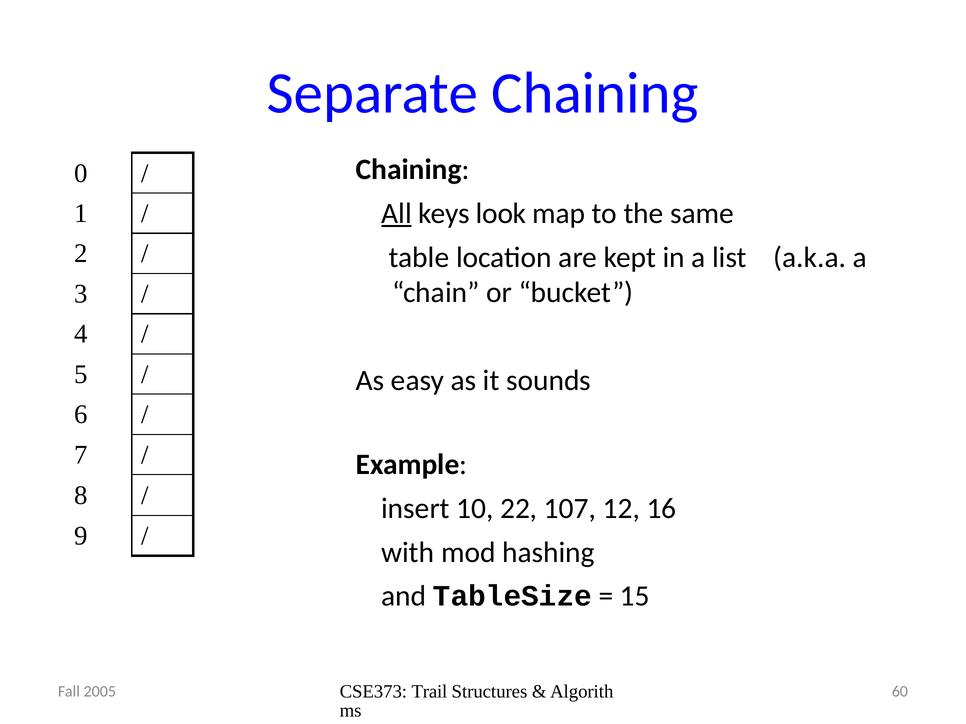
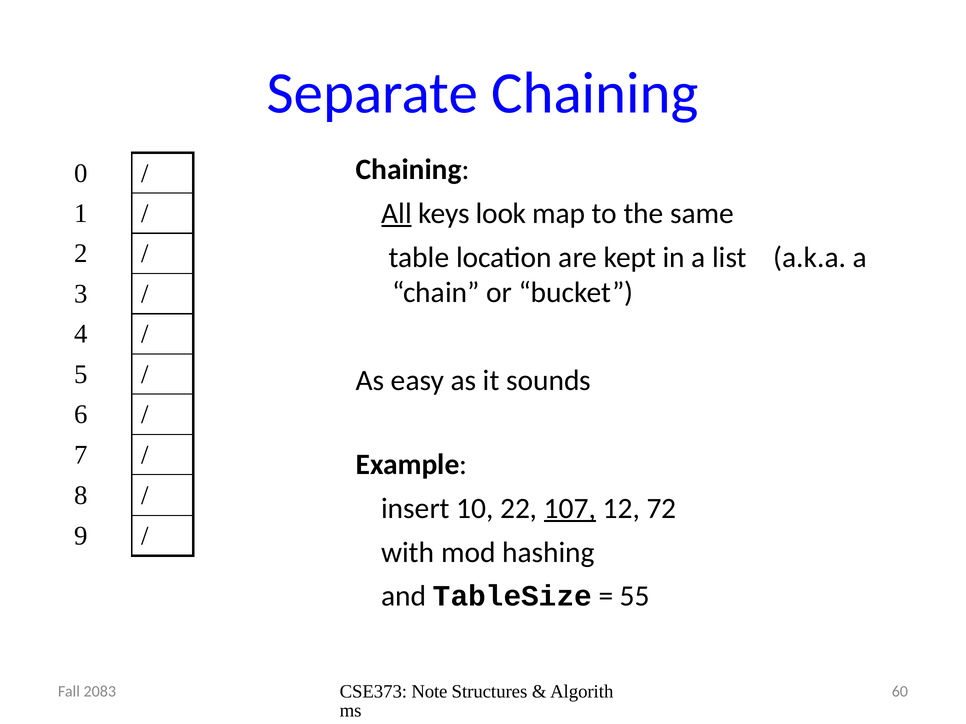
107 underline: none -> present (570, 509)
16: 16 -> 72 (661, 509)
15: 15 -> 55 (635, 597)
Trail: Trail -> Note (429, 692)
2005: 2005 -> 2083 (100, 692)
